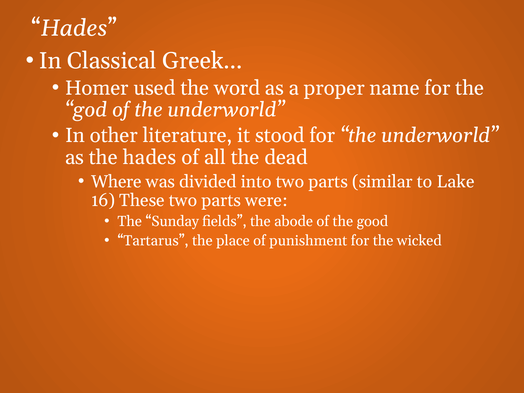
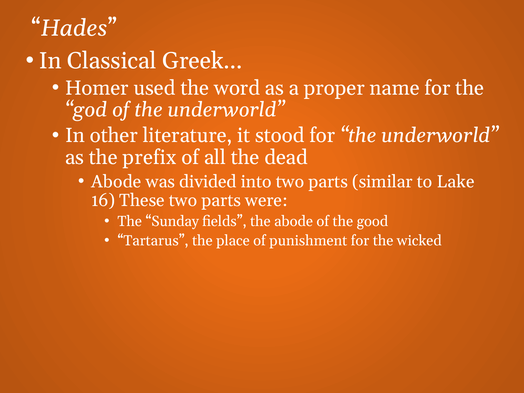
the hades: hades -> prefix (149, 157)
Where: Where -> Abode (116, 182)
